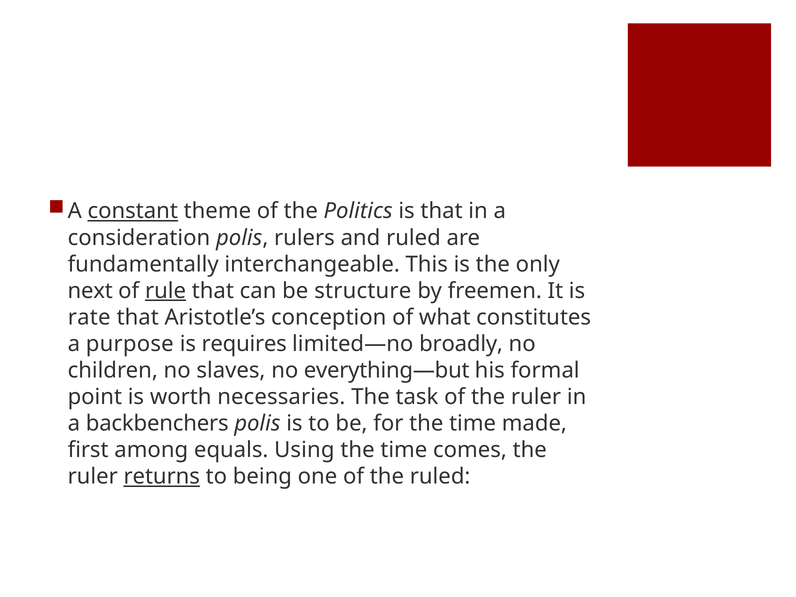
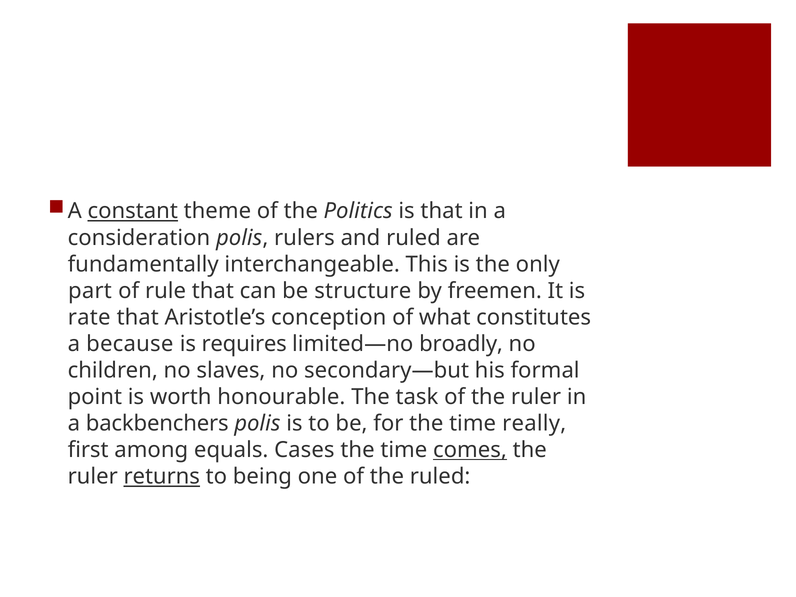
next: next -> part (90, 291)
rule underline: present -> none (166, 291)
purpose: purpose -> because (130, 344)
everything—but: everything—but -> secondary—but (387, 370)
necessaries: necessaries -> honourable (281, 397)
made: made -> really (534, 424)
Using: Using -> Cases (304, 450)
comes underline: none -> present (470, 450)
